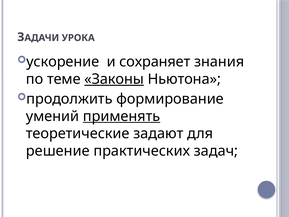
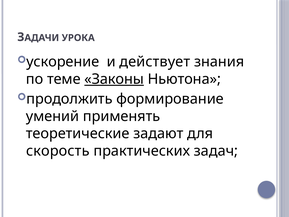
сохраняет: сохраняет -> действует (155, 62)
применять underline: present -> none (122, 116)
решение: решение -> скорость (58, 151)
